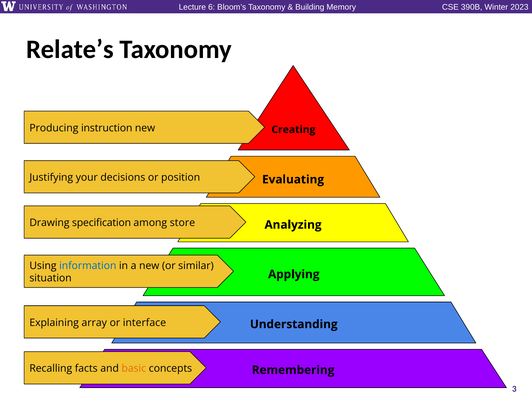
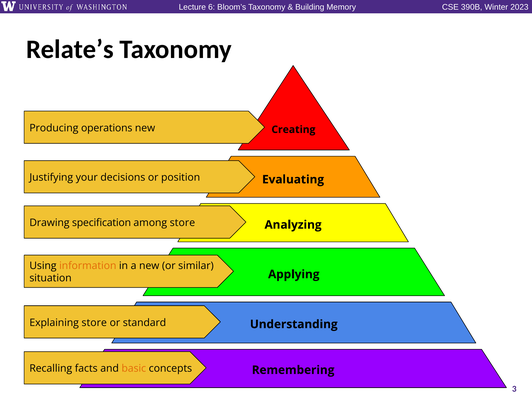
instruction: instruction -> operations (107, 128)
information colour: blue -> orange (88, 266)
Explaining array: array -> store (94, 323)
interface: interface -> standard (145, 323)
